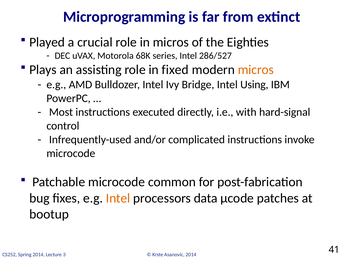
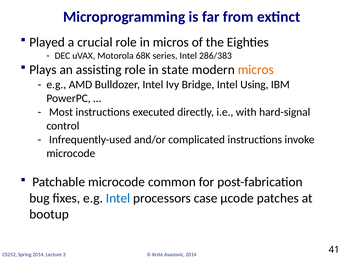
286/527: 286/527 -> 286/383 (215, 56)
fixed: fixed -> state (175, 69)
Intel colour: orange -> blue (118, 198)
data: data -> case (206, 198)
